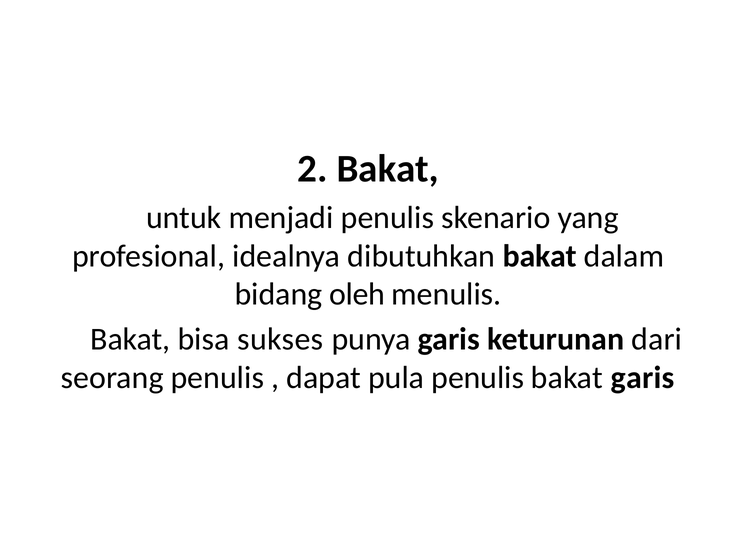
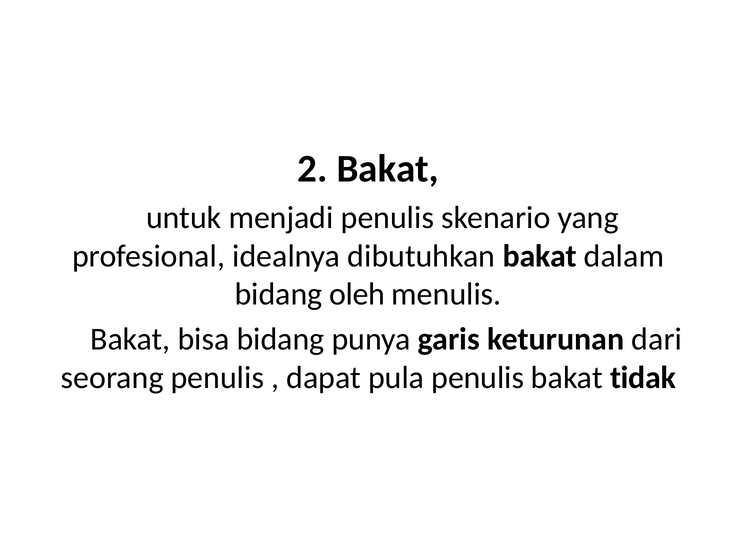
bisa sukses: sukses -> bidang (280, 340)
bakat garis: garis -> tidak (643, 378)
